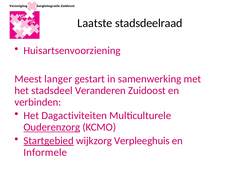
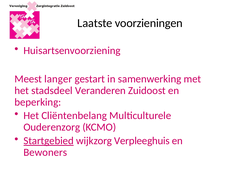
stadsdeelraad: stadsdeelraad -> voorzieningen (149, 23)
verbinden: verbinden -> beperking (38, 102)
Dagactiviteiten: Dagactiviteiten -> Cliëntenbelang (74, 115)
Ouderenzorg underline: present -> none (52, 127)
Informele: Informele -> Bewoners (45, 152)
